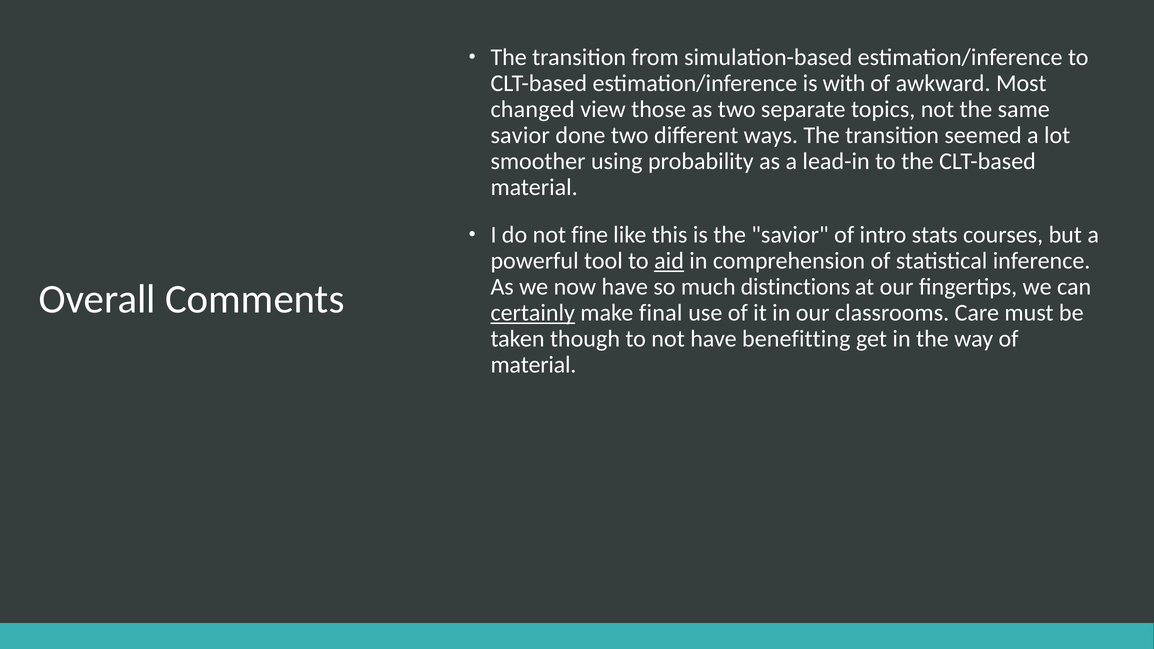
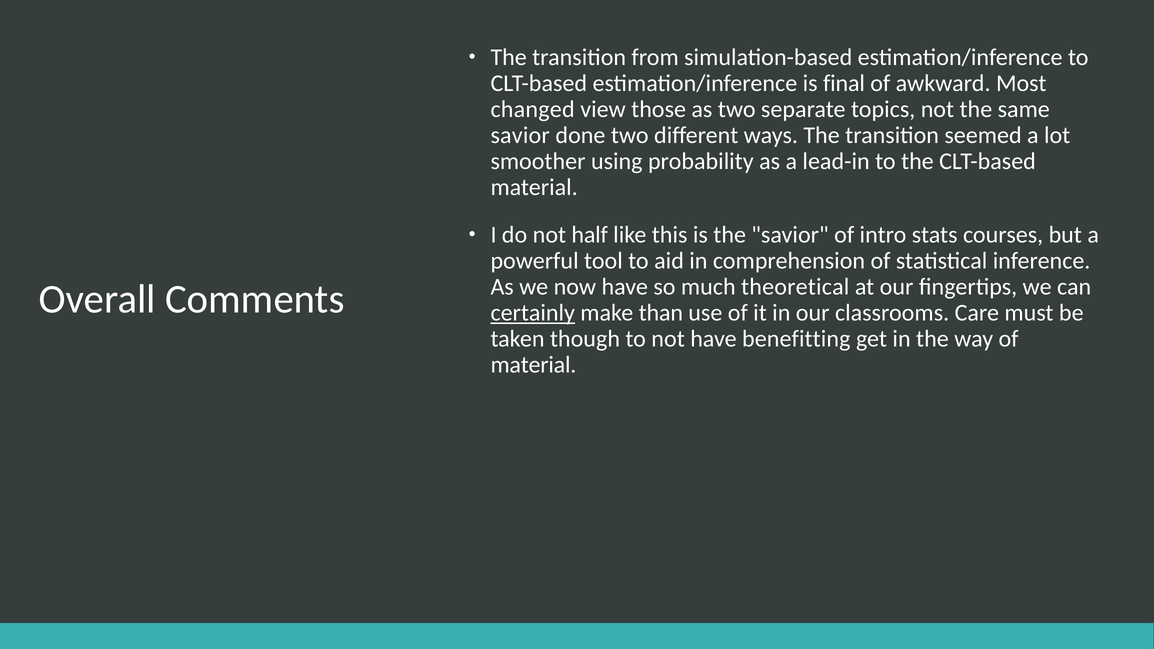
with: with -> final (844, 83)
fine: fine -> half (590, 235)
aid underline: present -> none (669, 261)
distinctions: distinctions -> theoretical (795, 287)
final: final -> than (661, 313)
